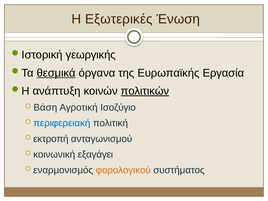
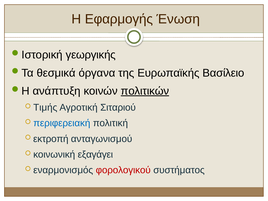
Εξωτερικές: Εξωτερικές -> Εφαρμογής (119, 19)
θεσμικά underline: present -> none (56, 73)
Εργασία: Εργασία -> Βασίλειο (223, 73)
Βάση: Βάση -> Τιμής (45, 107)
Ισοζύγιο: Ισοζύγιο -> Σιταριού (118, 107)
φορολογικού colour: orange -> red (123, 170)
